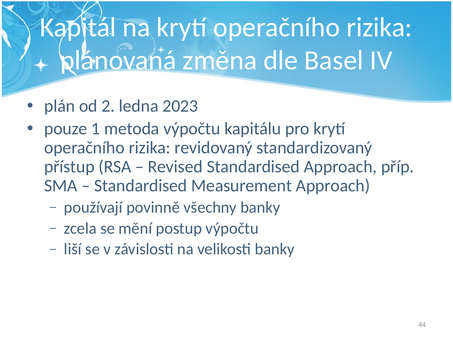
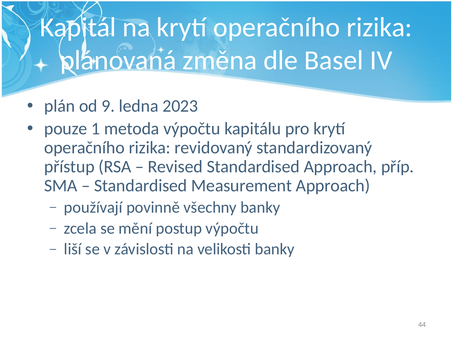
2: 2 -> 9 (108, 106)
